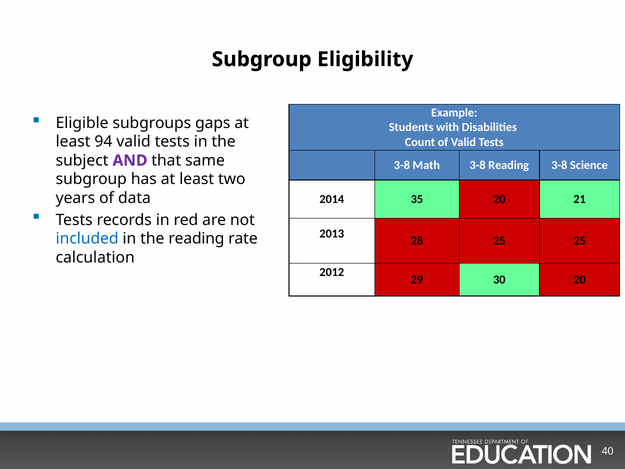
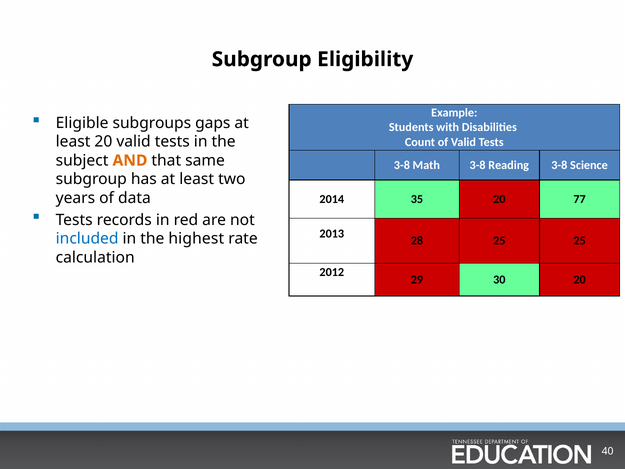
least 94: 94 -> 20 (103, 142)
AND colour: purple -> orange (130, 160)
21: 21 -> 77 (580, 199)
the reading: reading -> highest (196, 239)
